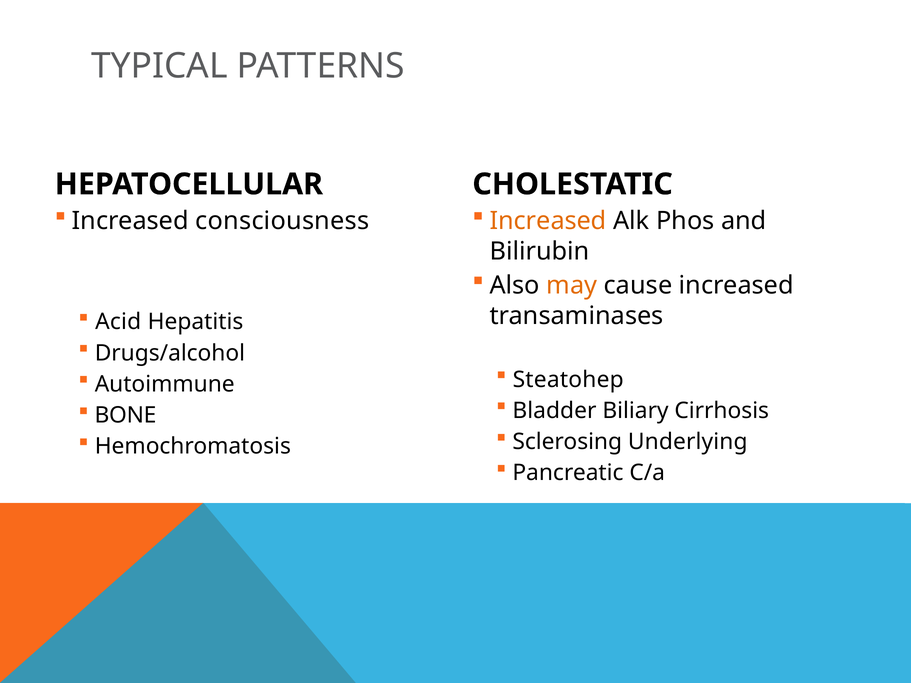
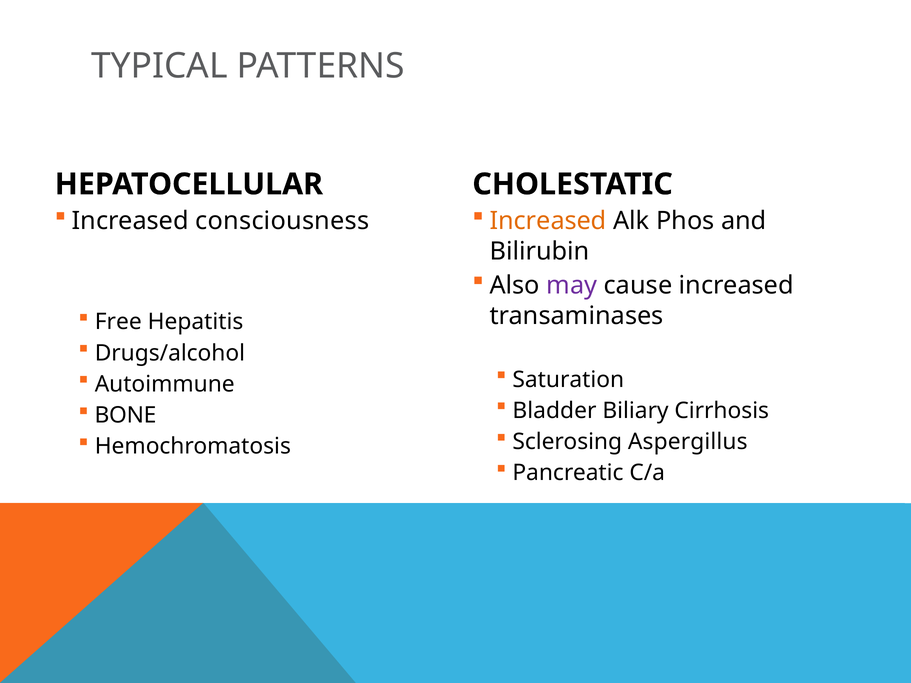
may colour: orange -> purple (572, 286)
Acid: Acid -> Free (118, 322)
Steatohep: Steatohep -> Saturation (568, 380)
Underlying: Underlying -> Aspergillus (688, 442)
